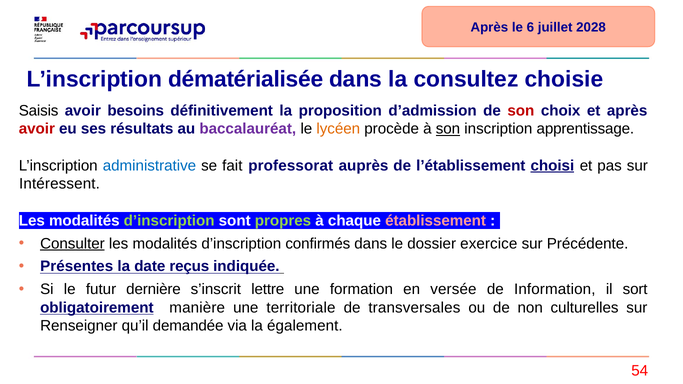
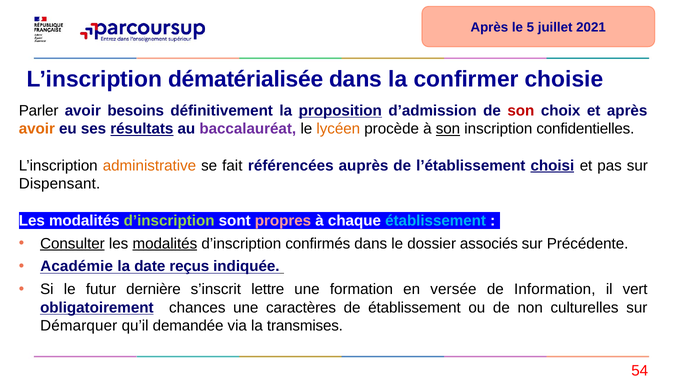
6: 6 -> 5 (530, 27)
2028: 2028 -> 2021 (591, 27)
consultez: consultez -> confirmer (466, 79)
Saisis: Saisis -> Parler (39, 111)
proposition underline: none -> present (340, 111)
avoir colour: red -> orange (37, 129)
résultats underline: none -> present (142, 129)
apprentissage: apprentissage -> confidentielles (585, 129)
administrative colour: blue -> orange (149, 166)
professorat: professorat -> référencées (291, 166)
Intéressent: Intéressent -> Dispensant (59, 184)
propres colour: light green -> pink (283, 221)
établissement colour: pink -> light blue (436, 221)
modalités underline: none -> present (165, 244)
exercice: exercice -> associés (489, 244)
Présentes: Présentes -> Académie (77, 267)
sort: sort -> vert (635, 290)
manière: manière -> chances (197, 308)
territoriale: territoriale -> caractères (301, 308)
de transversales: transversales -> établissement (414, 308)
Renseigner: Renseigner -> Démarquer (79, 326)
également: également -> transmises (305, 326)
